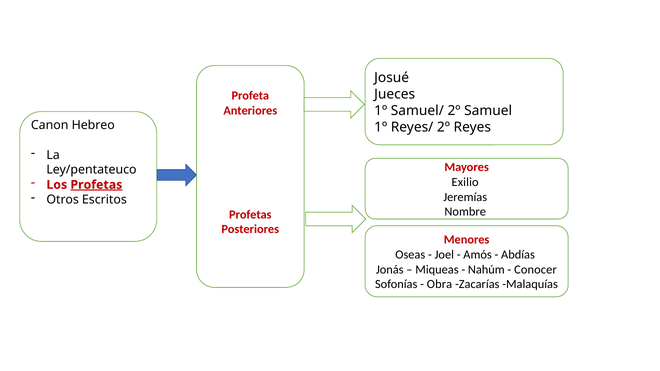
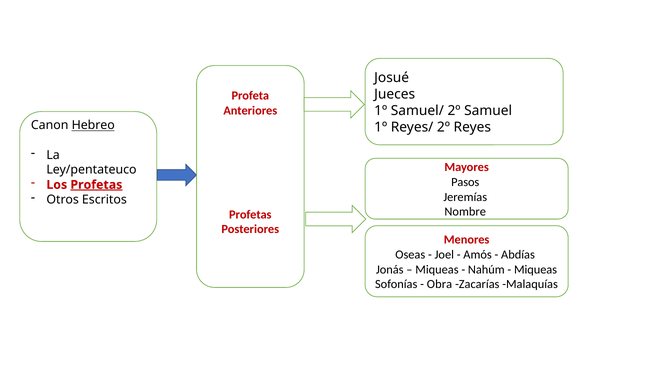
Hebreo underline: none -> present (93, 125)
Exilio: Exilio -> Pasos (465, 182)
Conocer: Conocer -> Miqueas (536, 270)
